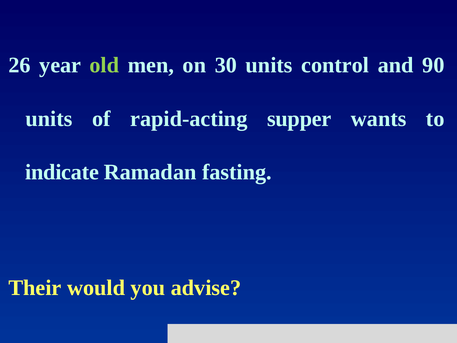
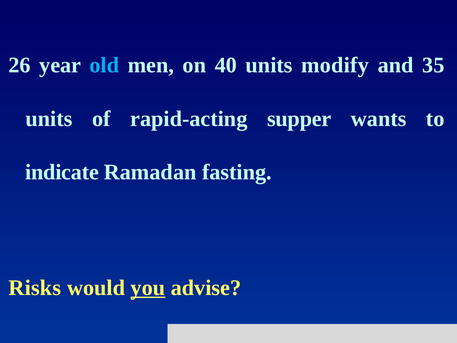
old colour: light green -> light blue (104, 65)
30: 30 -> 40 (226, 65)
control: control -> modify (335, 65)
90: 90 -> 35 (433, 65)
Their: Their -> Risks (35, 287)
you underline: none -> present (148, 287)
